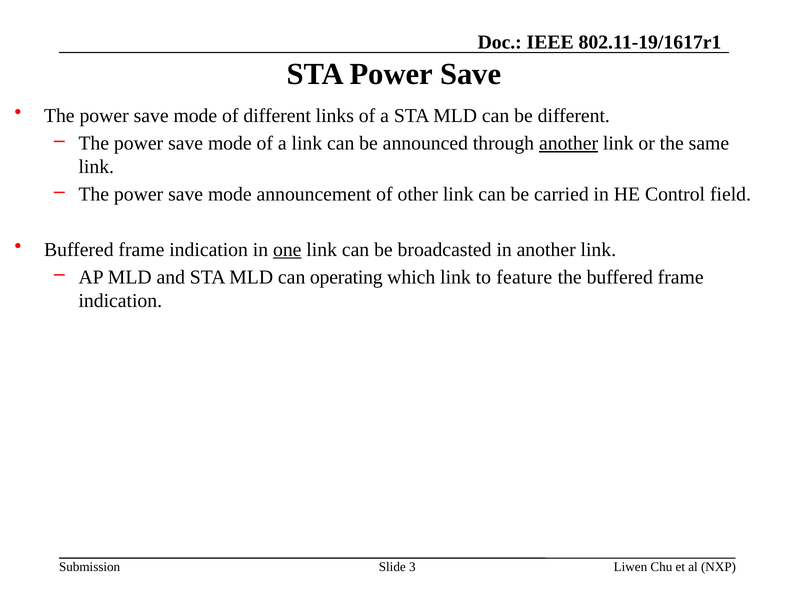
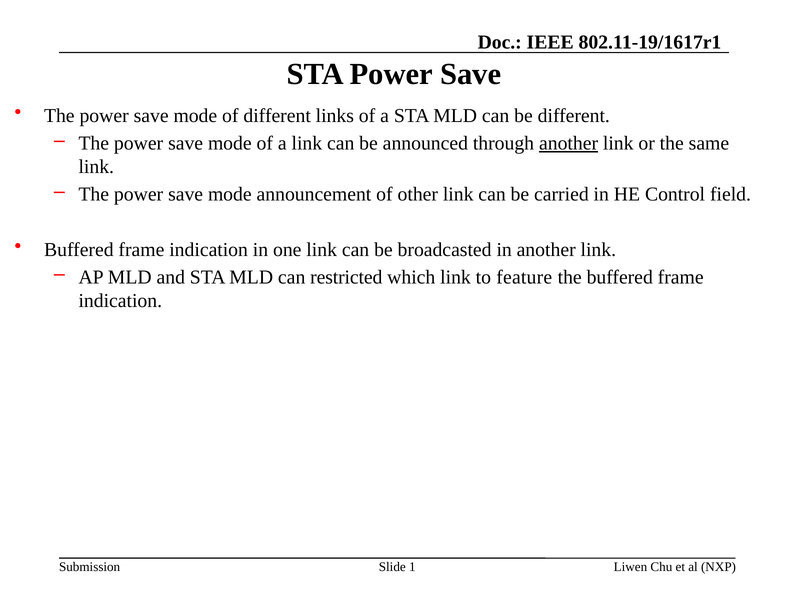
one underline: present -> none (287, 250)
operating: operating -> restricted (346, 277)
3: 3 -> 1 (412, 567)
